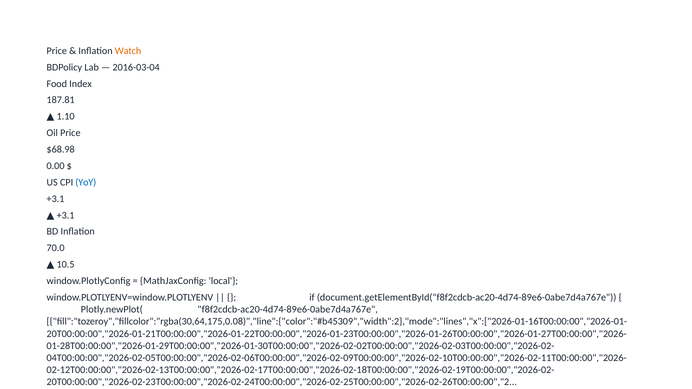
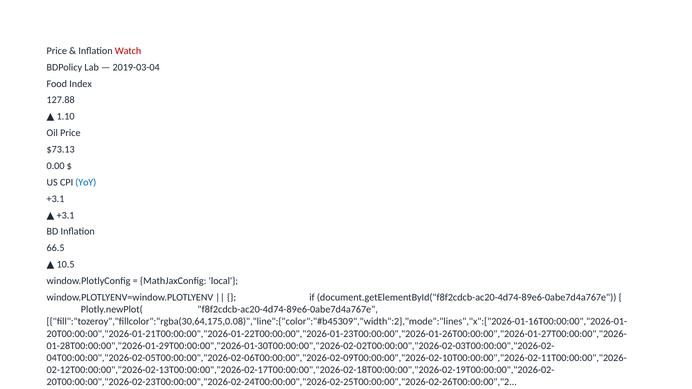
Watch colour: orange -> red (128, 51)
2016-03-04: 2016-03-04 -> 2019-03-04 (136, 67)
187.81: 187.81 -> 127.88 (61, 100)
$68.98: $68.98 -> $73.13 (61, 150)
70.0: 70.0 -> 66.5 (56, 248)
